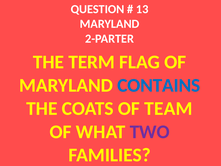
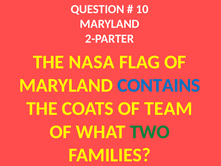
13: 13 -> 10 (142, 9)
TERM: TERM -> NASA (91, 62)
TWO colour: purple -> green (150, 132)
